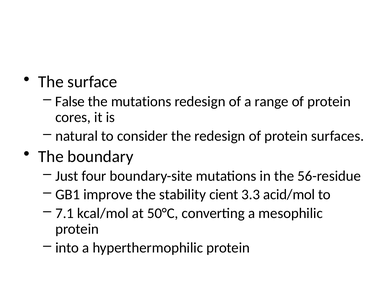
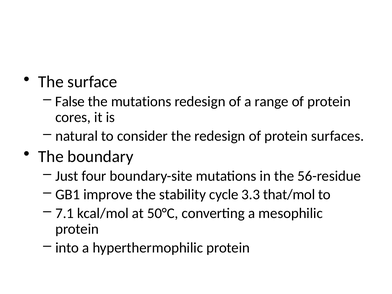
cient: cient -> cycle (224, 195)
acid/mol: acid/mol -> that/mol (289, 195)
